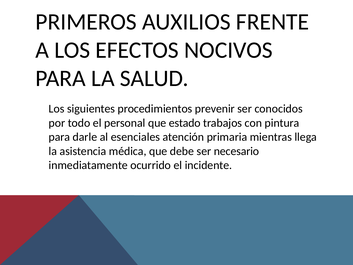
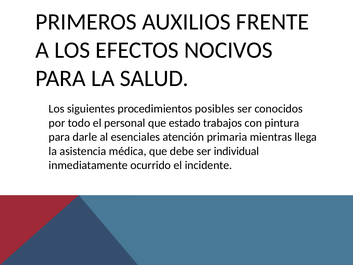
prevenir: prevenir -> posibles (215, 109)
necesario: necesario -> individual (236, 151)
